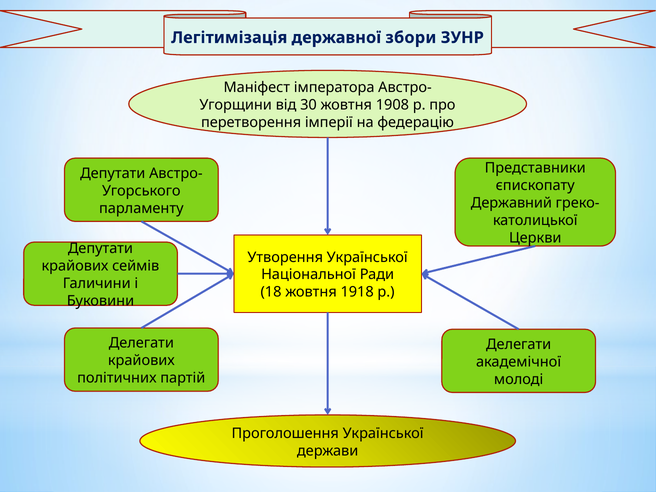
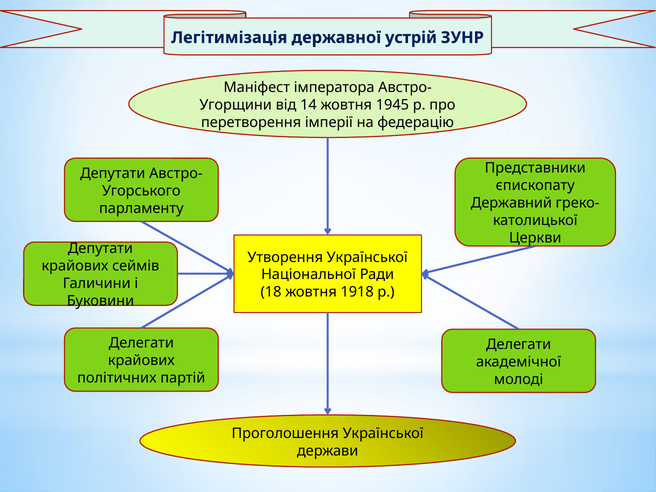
збори: збори -> устрій (411, 38)
30: 30 -> 14 (308, 105)
1908: 1908 -> 1945 (392, 105)
